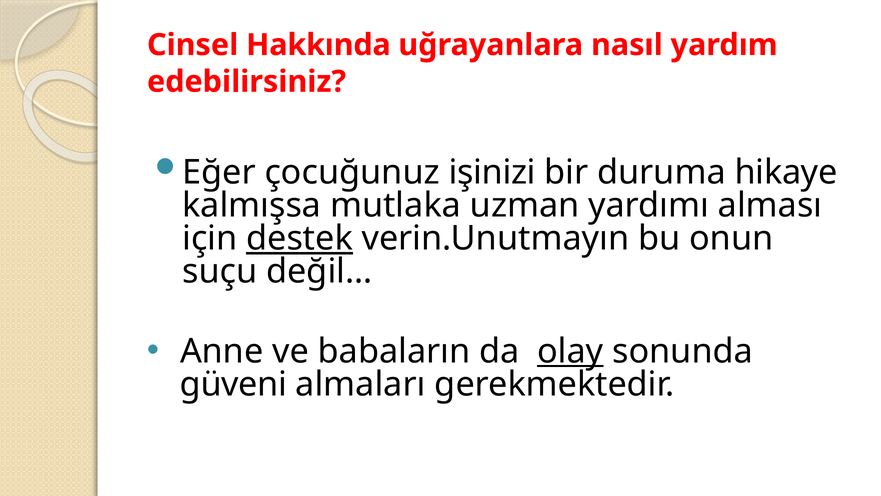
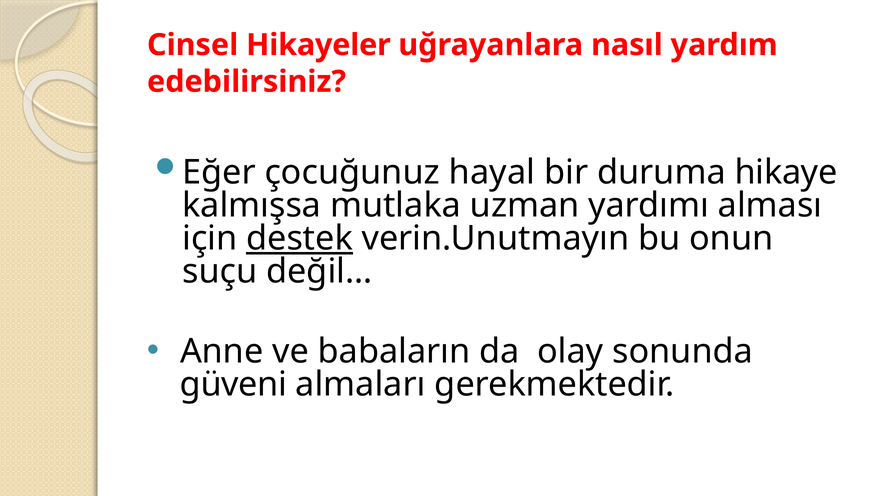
Hakkında: Hakkında -> Hikayeler (318, 45)
işinizi: işinizi -> hayal (492, 172)
olay underline: present -> none (570, 351)
